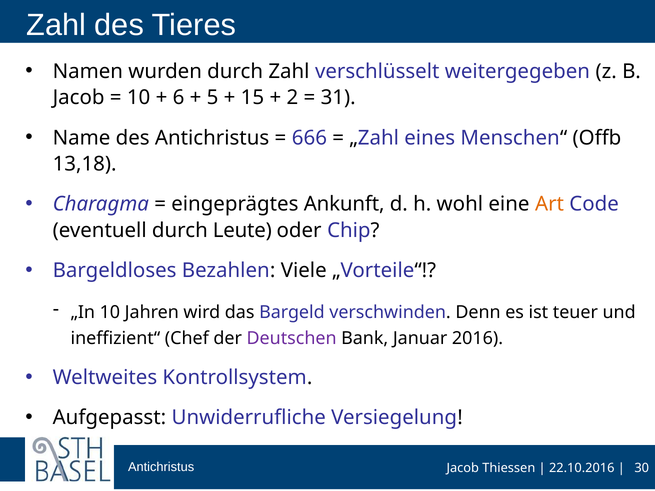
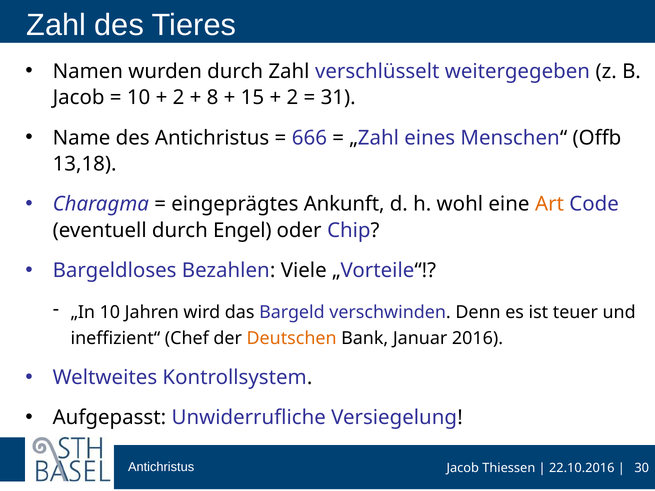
6: 6 -> 2 (179, 98)
5: 5 -> 8 (213, 98)
Leute: Leute -> Engel (242, 231)
Deutschen colour: purple -> orange (292, 339)
